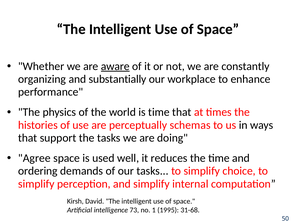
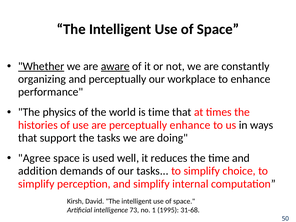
Whether underline: none -> present (41, 66)
and substantially: substantially -> perceptually (118, 79)
perceptually schemas: schemas -> enhance (190, 125)
ordering: ordering -> addition (38, 171)
